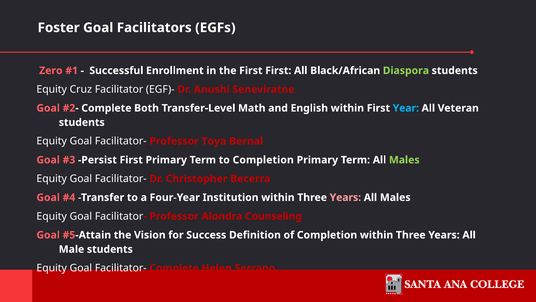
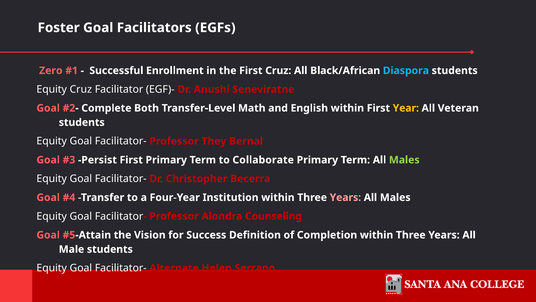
First First: First -> Cruz (278, 70)
Diaspora colour: light green -> light blue (406, 70)
Year colour: light blue -> yellow (406, 108)
Toya: Toya -> They (214, 141)
to Completion: Completion -> Collaborate (263, 160)
Facilitator- Complete: Complete -> Alternate (174, 268)
